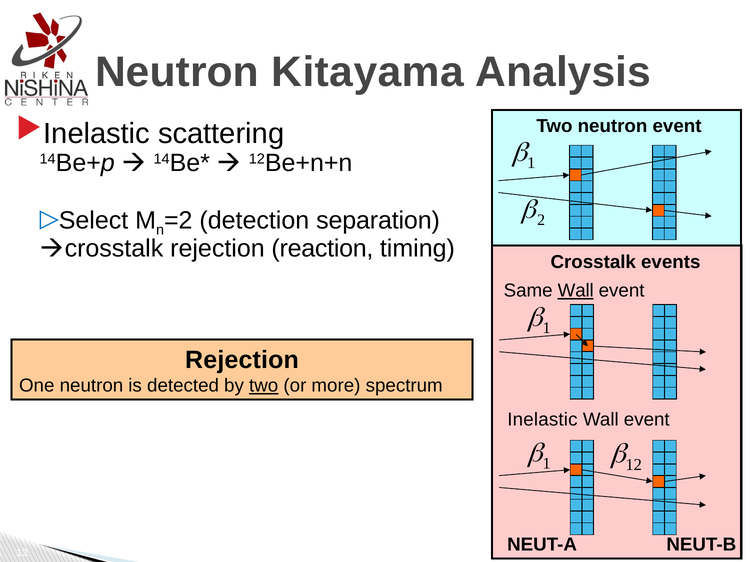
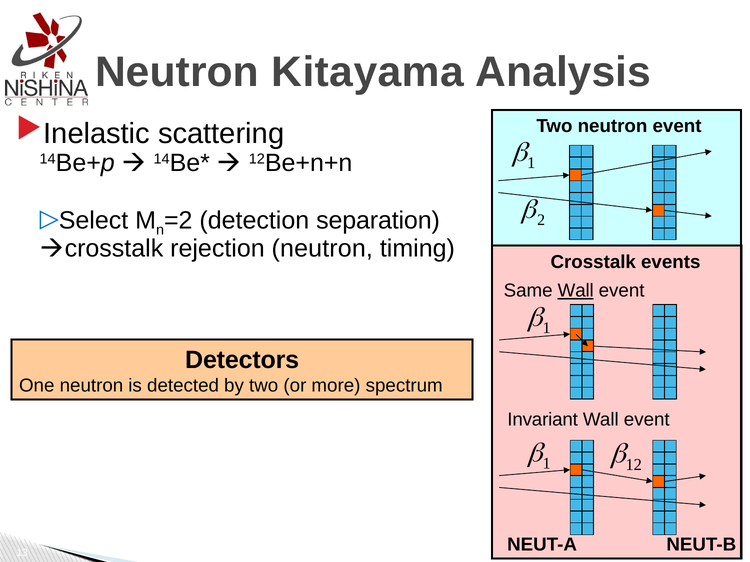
rejection reaction: reaction -> neutron (322, 249)
Rejection: Rejection -> Detectors (242, 360)
two underline: present -> none (264, 386)
Inelastic: Inelastic -> Invariant (543, 420)
